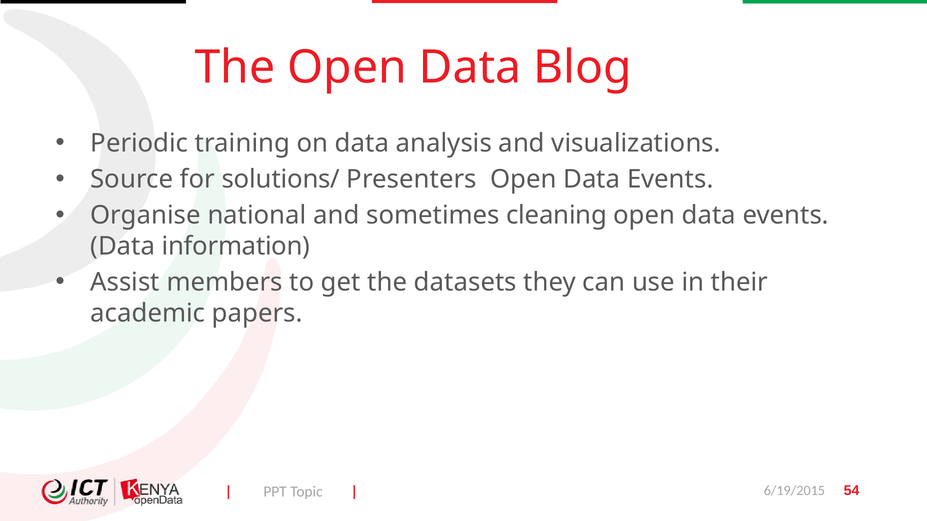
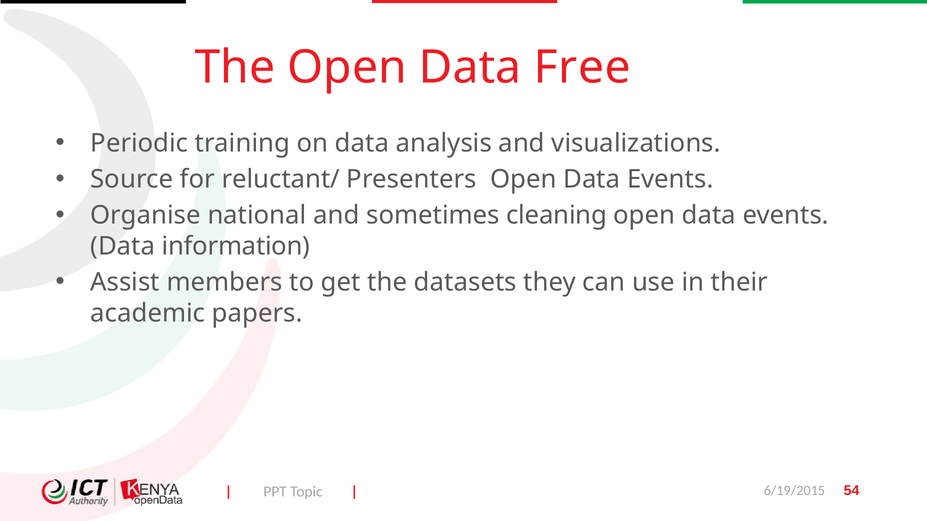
Blog: Blog -> Free (582, 68)
solutions/: solutions/ -> reluctant/ (281, 180)
